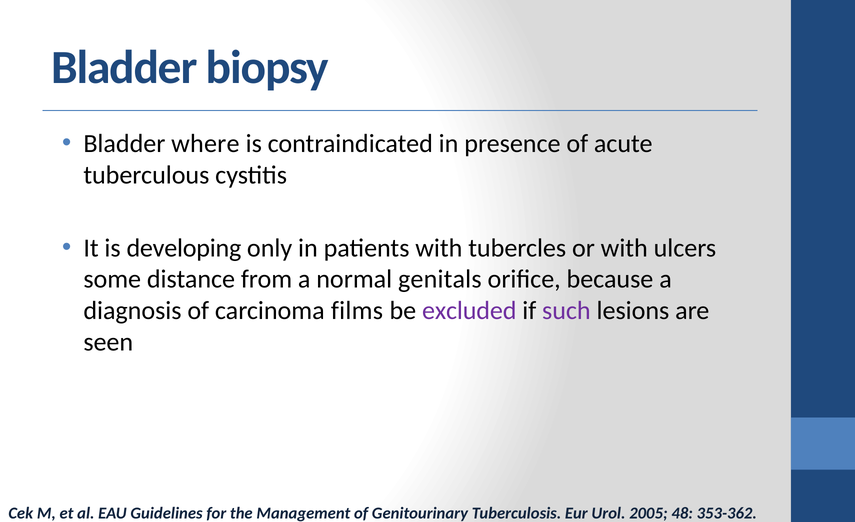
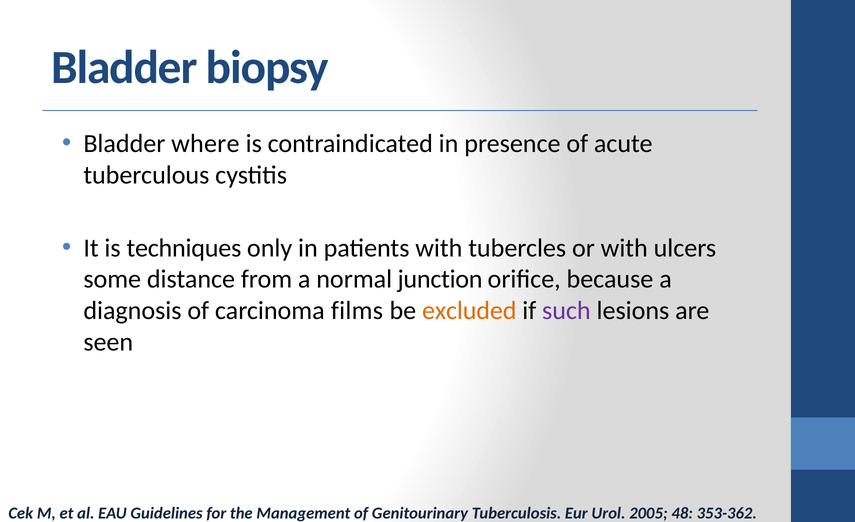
developing: developing -> techniques (184, 248)
genitals: genitals -> junction (440, 279)
excluded colour: purple -> orange (469, 310)
